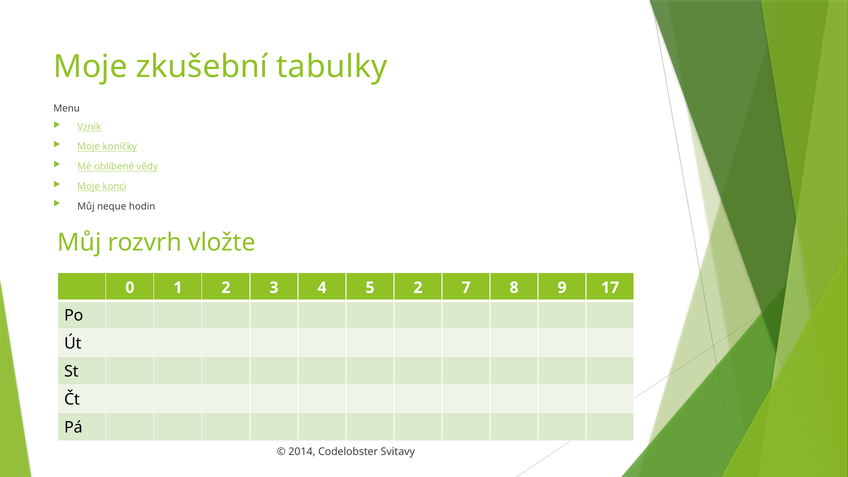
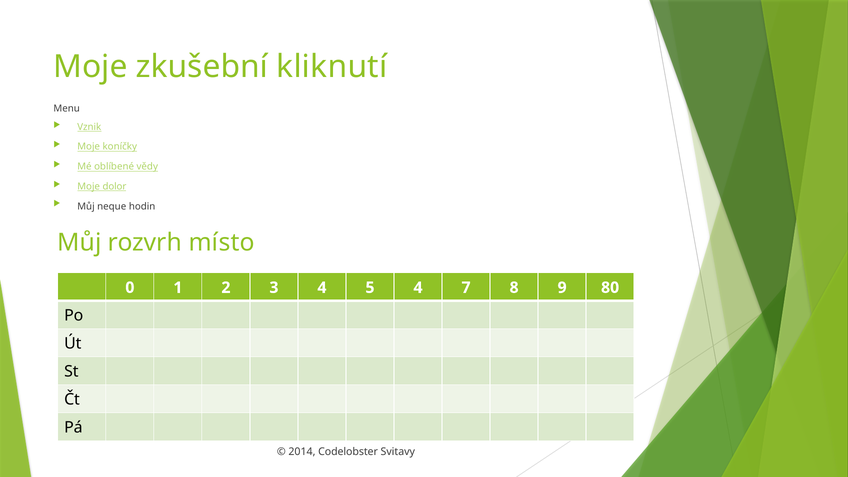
tabulky: tabulky -> kliknutí (332, 67)
konci: konci -> dolor (114, 186)
vložte: vložte -> místo (222, 243)
5 2: 2 -> 4 (418, 288)
17: 17 -> 80 (610, 288)
